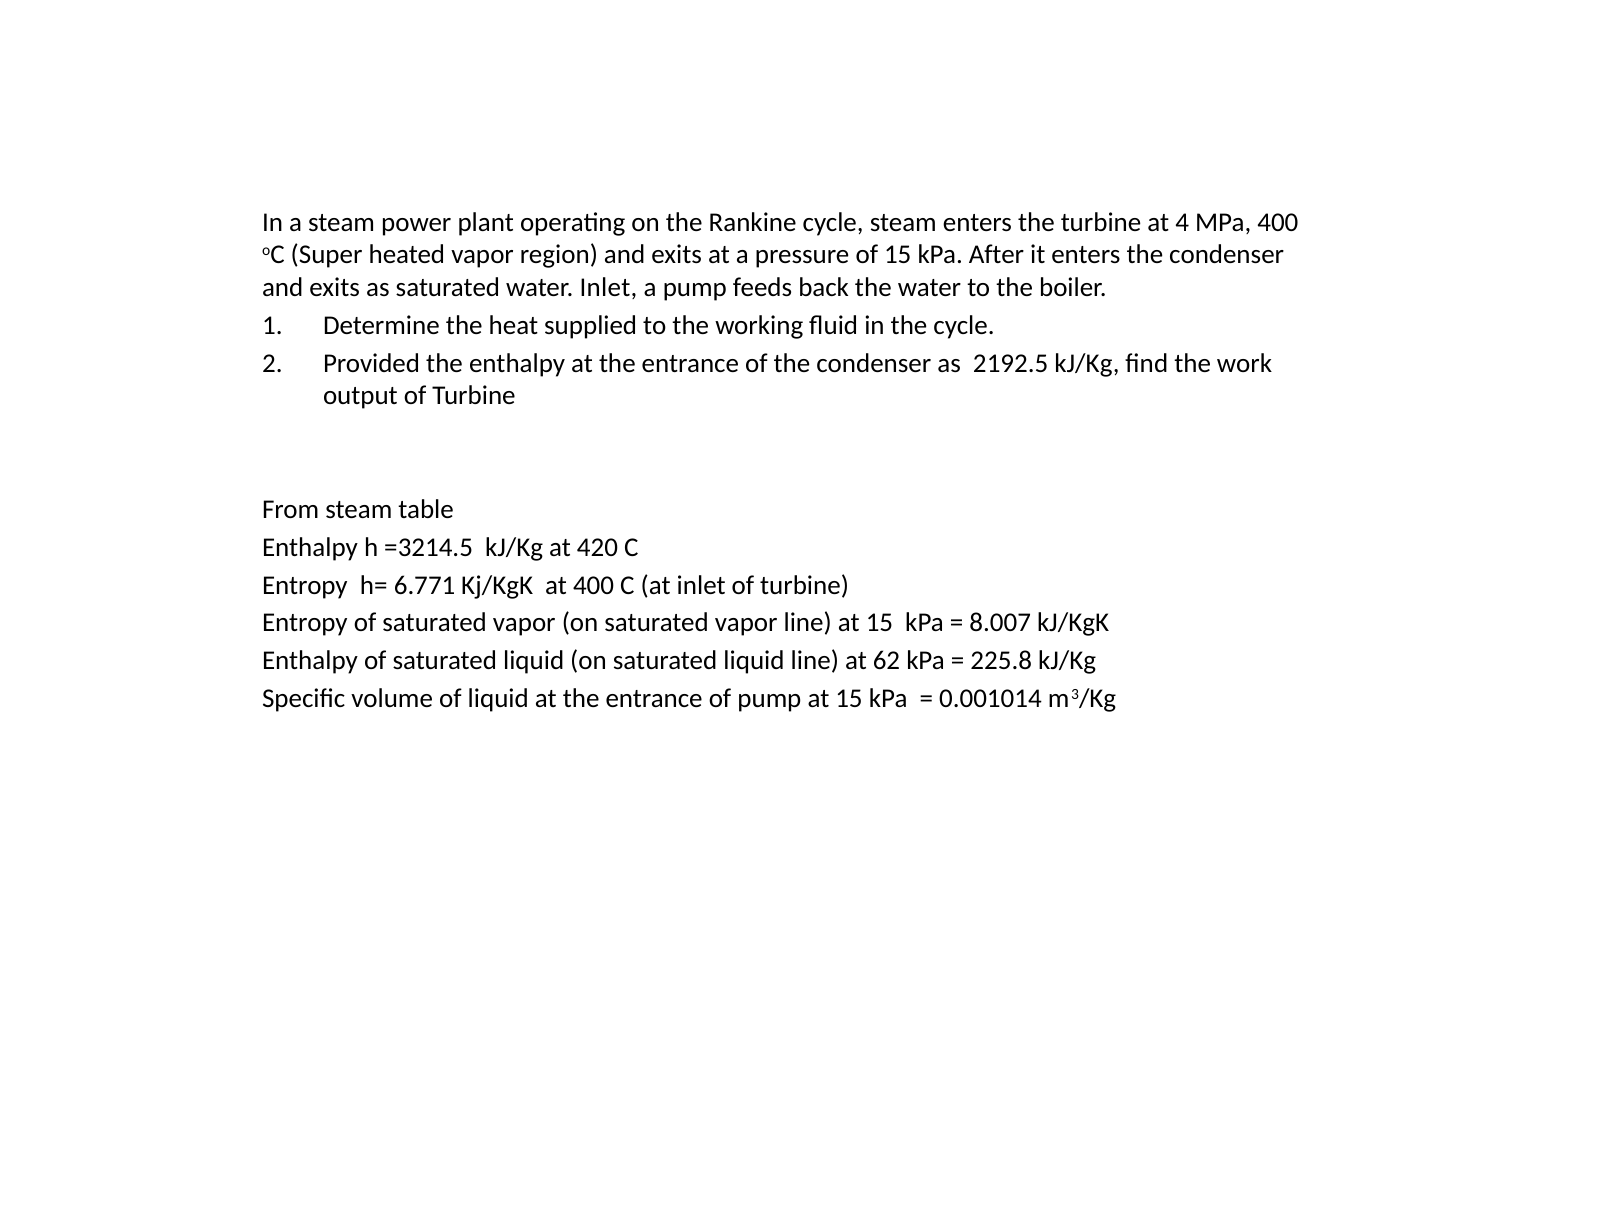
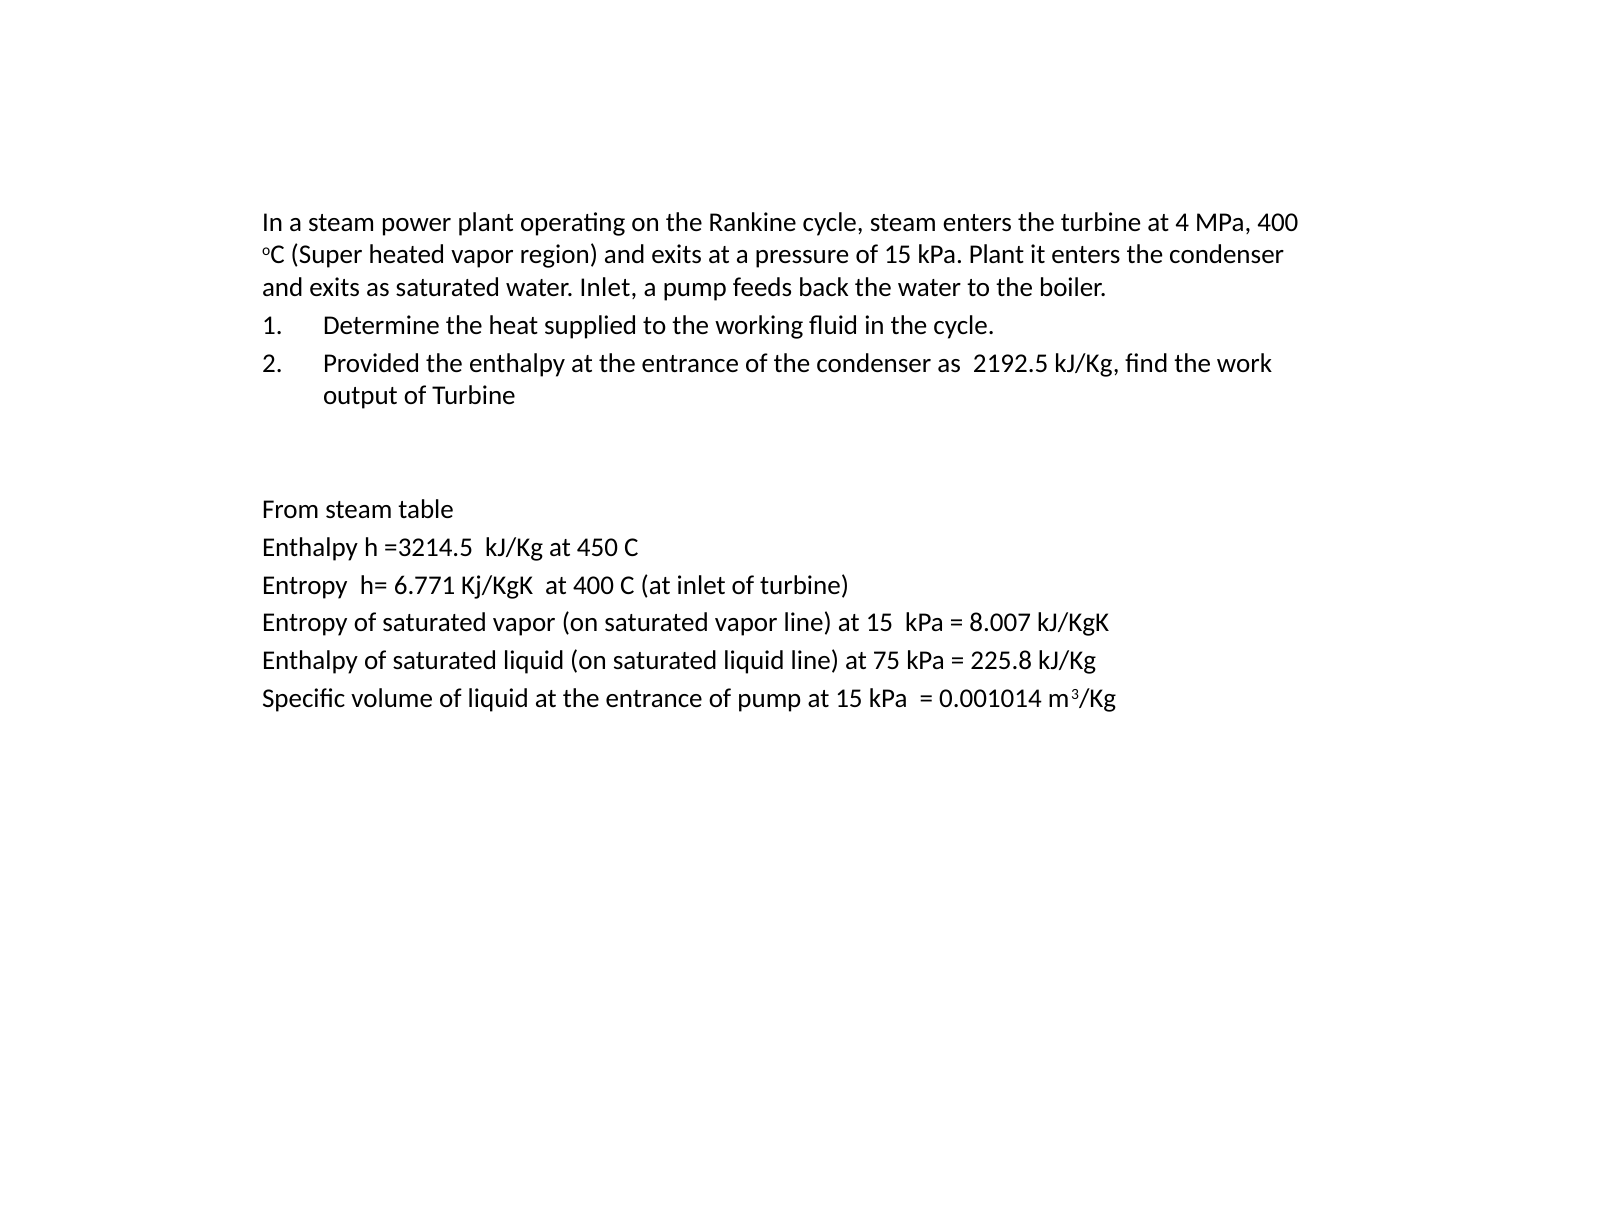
kPa After: After -> Plant (996, 255)
420: 420 -> 450 (598, 547)
62: 62 -> 75 (887, 661)
